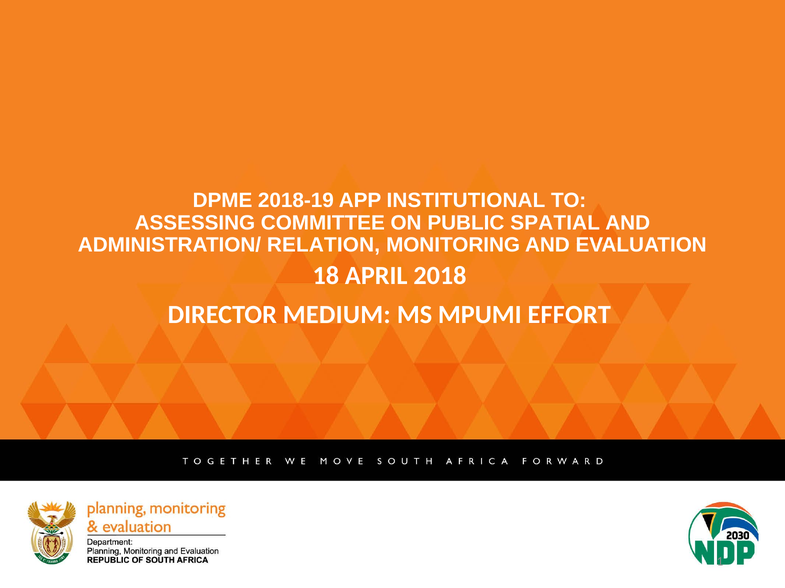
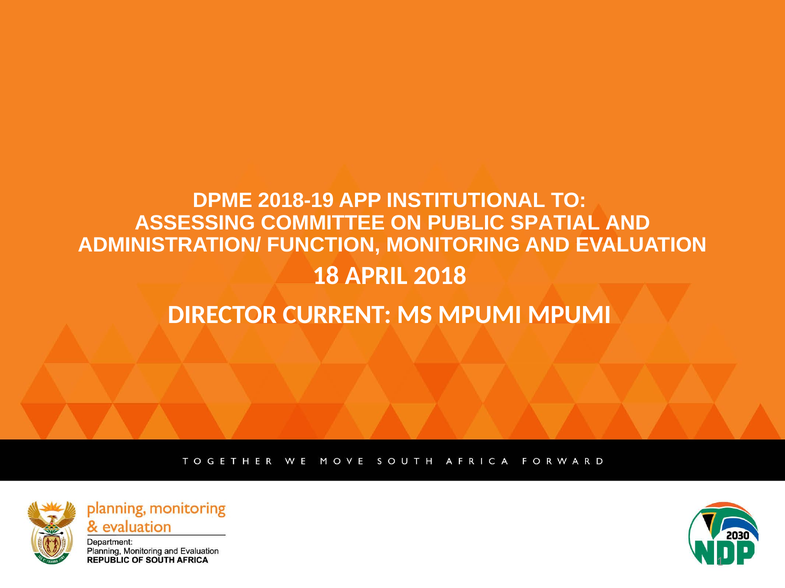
RELATION: RELATION -> FUNCTION (324, 245)
MEDIUM: MEDIUM -> CURRENT (337, 315)
MPUMI EFFORT: EFFORT -> MPUMI (569, 315)
